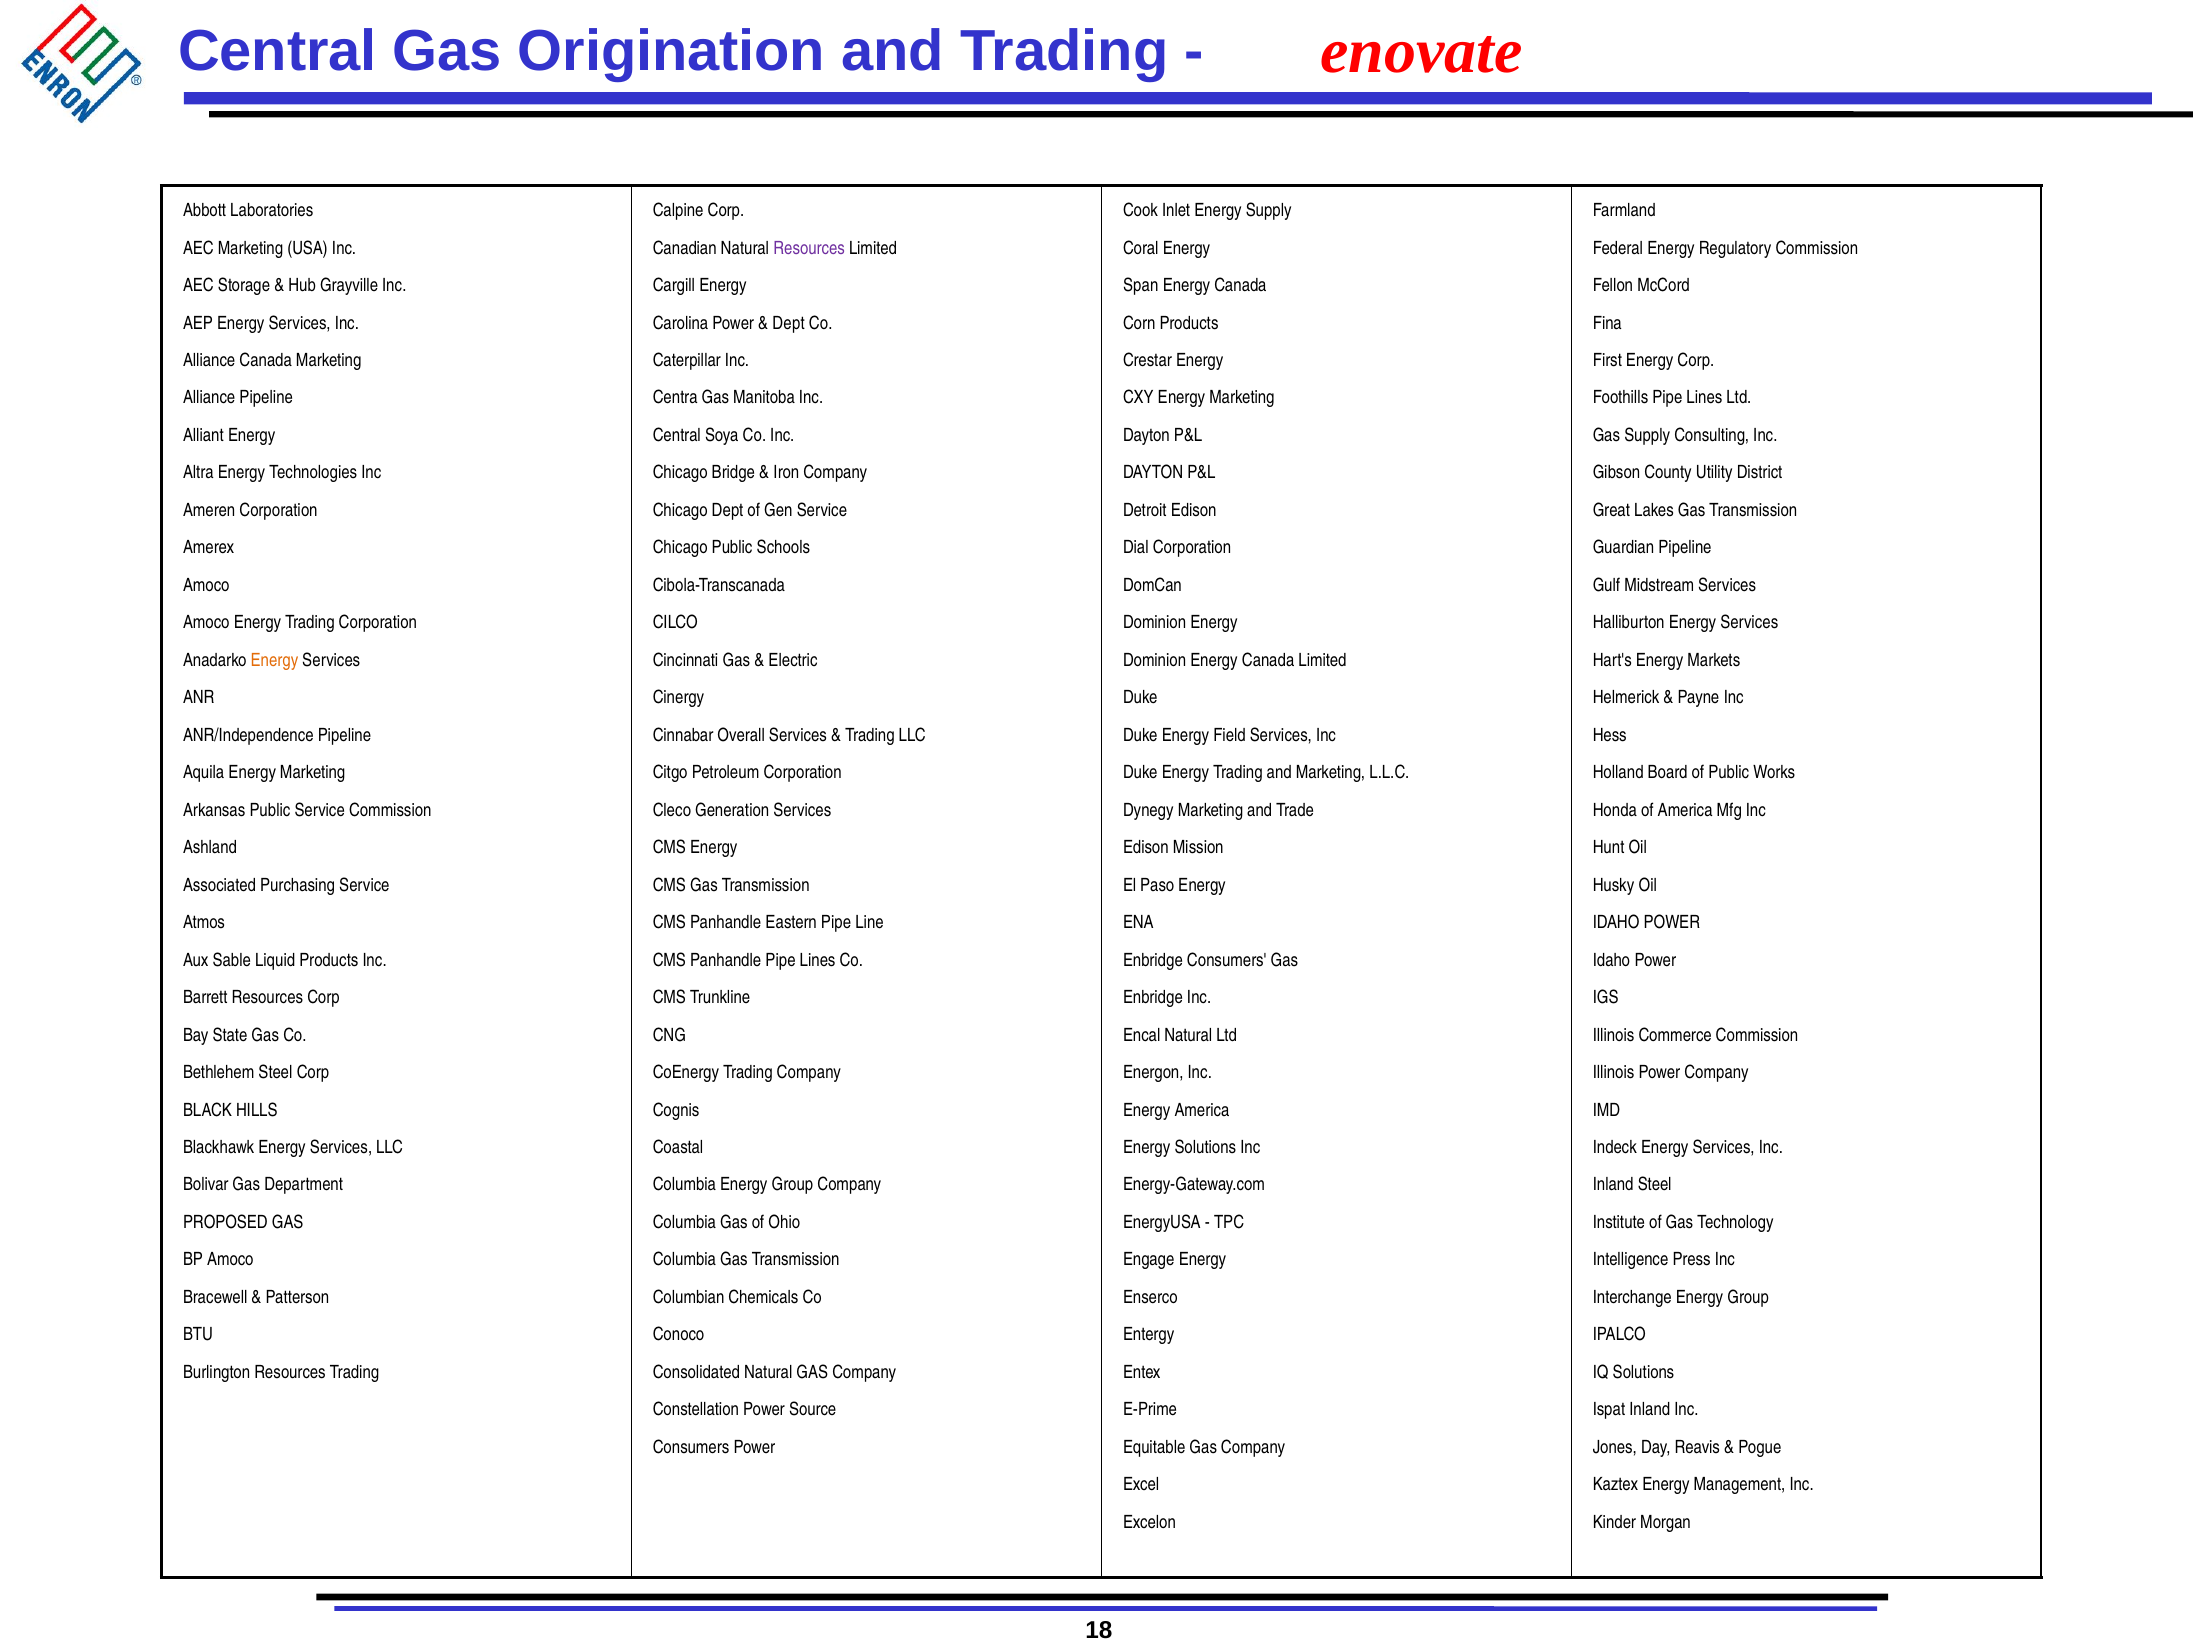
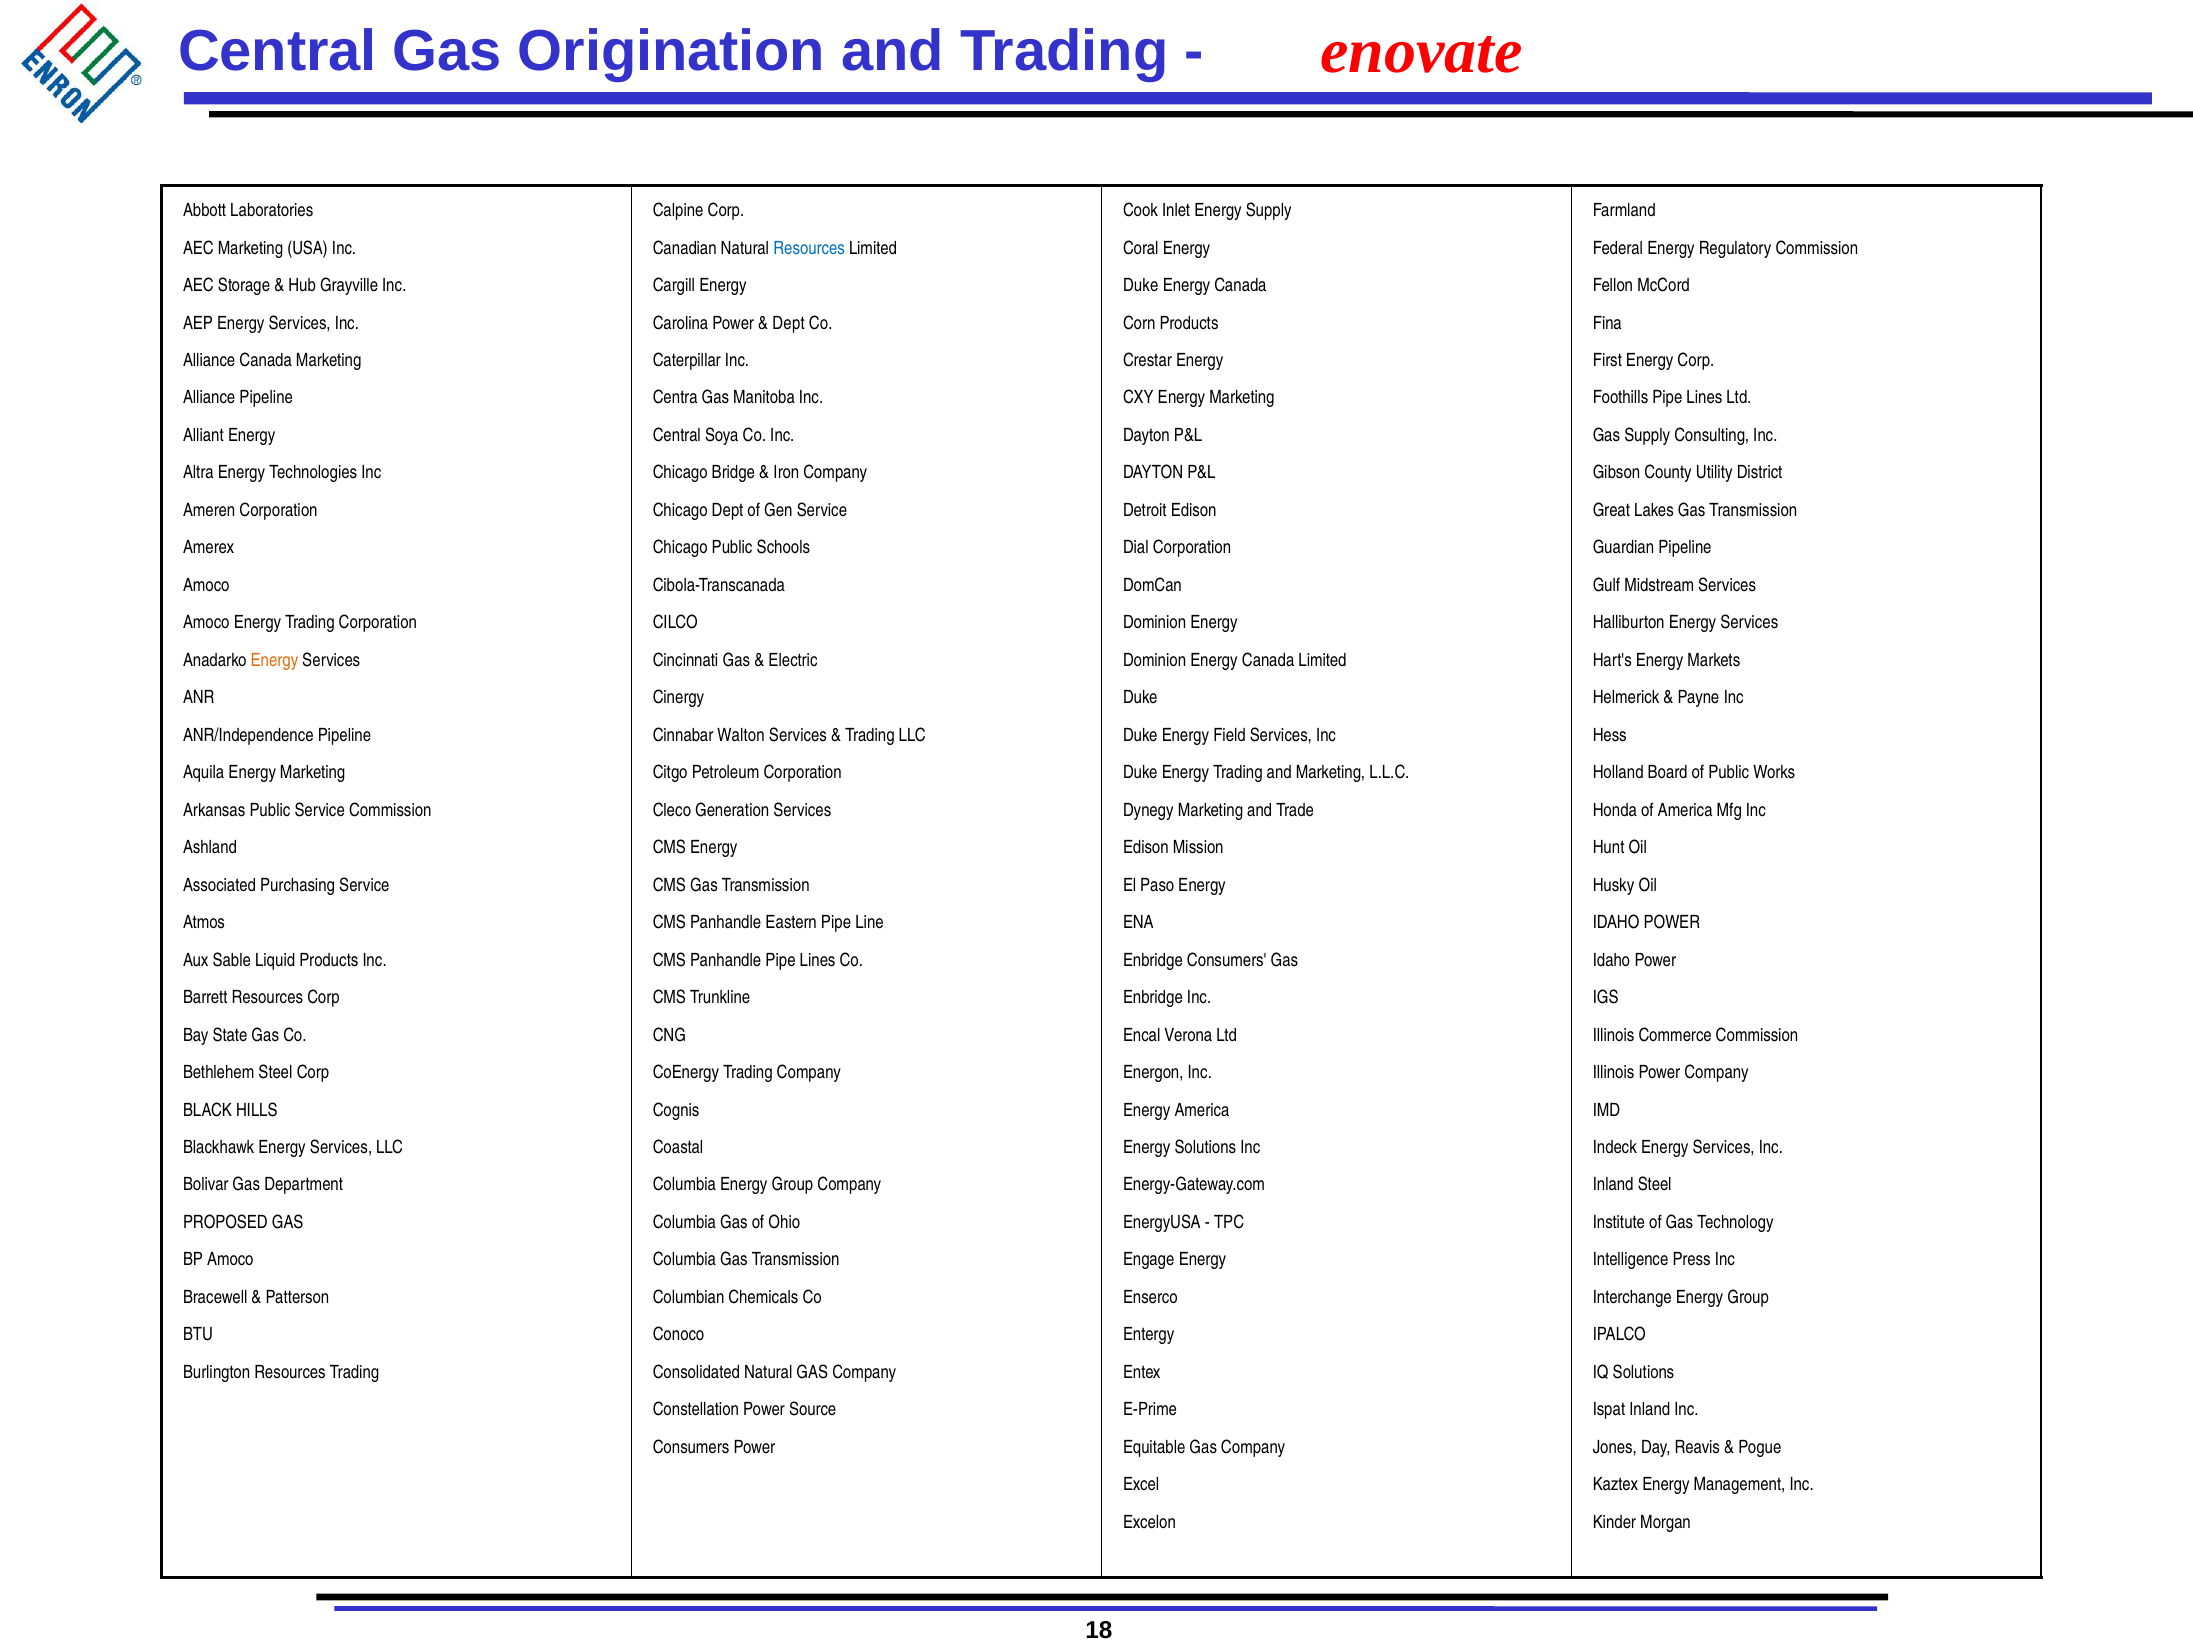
Resources colour: purple -> blue (809, 248)
Span: Span -> Duke (1141, 285)
Overall: Overall -> Walton (741, 735)
Encal Natural: Natural -> Verona (1188, 1035)
